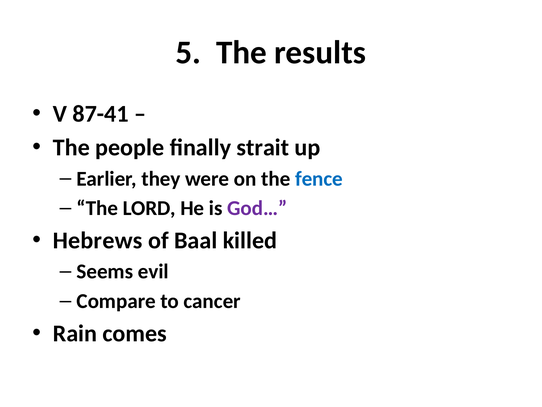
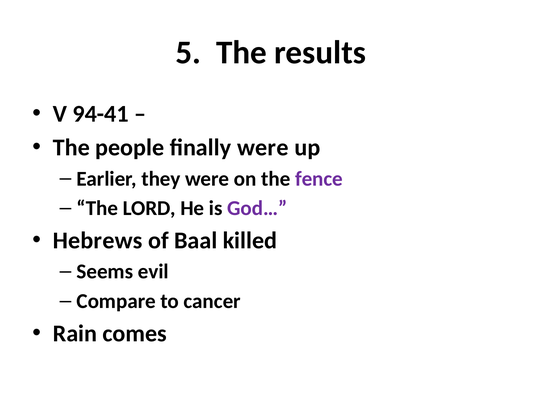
87-41: 87-41 -> 94-41 (101, 114)
finally strait: strait -> were (263, 147)
fence colour: blue -> purple (319, 179)
